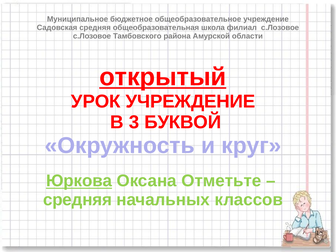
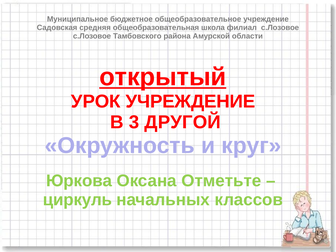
БУКВОЙ: БУКВОЙ -> ДРУГОЙ (183, 122)
Юркова underline: present -> none (79, 181)
средняя: средняя -> циркуль (78, 200)
